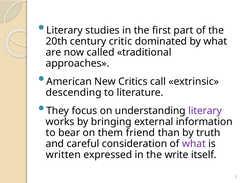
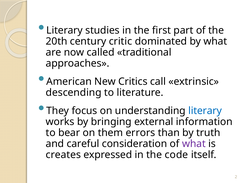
literary colour: purple -> blue (205, 111)
friend: friend -> errors (140, 133)
written: written -> creates (63, 155)
write: write -> code (176, 155)
